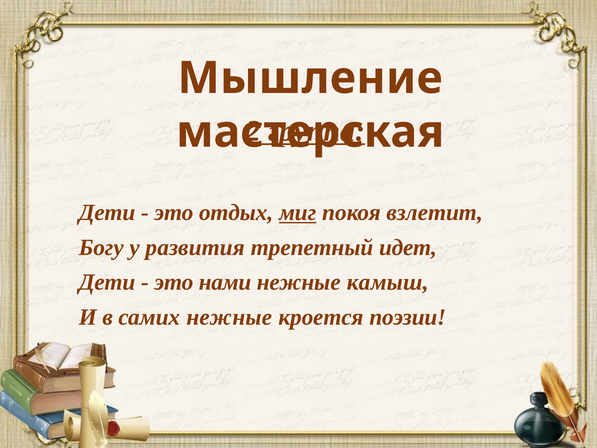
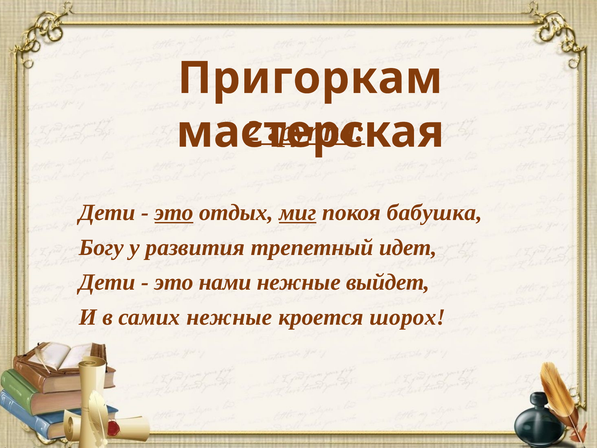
Мышление: Мышление -> Пригоркам (310, 78)
это underline: none -> present (174, 213)
взлетит: взлетит -> бабушка (435, 213)
камыш: камыш -> выйдет (388, 282)
поэзии: поэзии -> шорох (408, 317)
